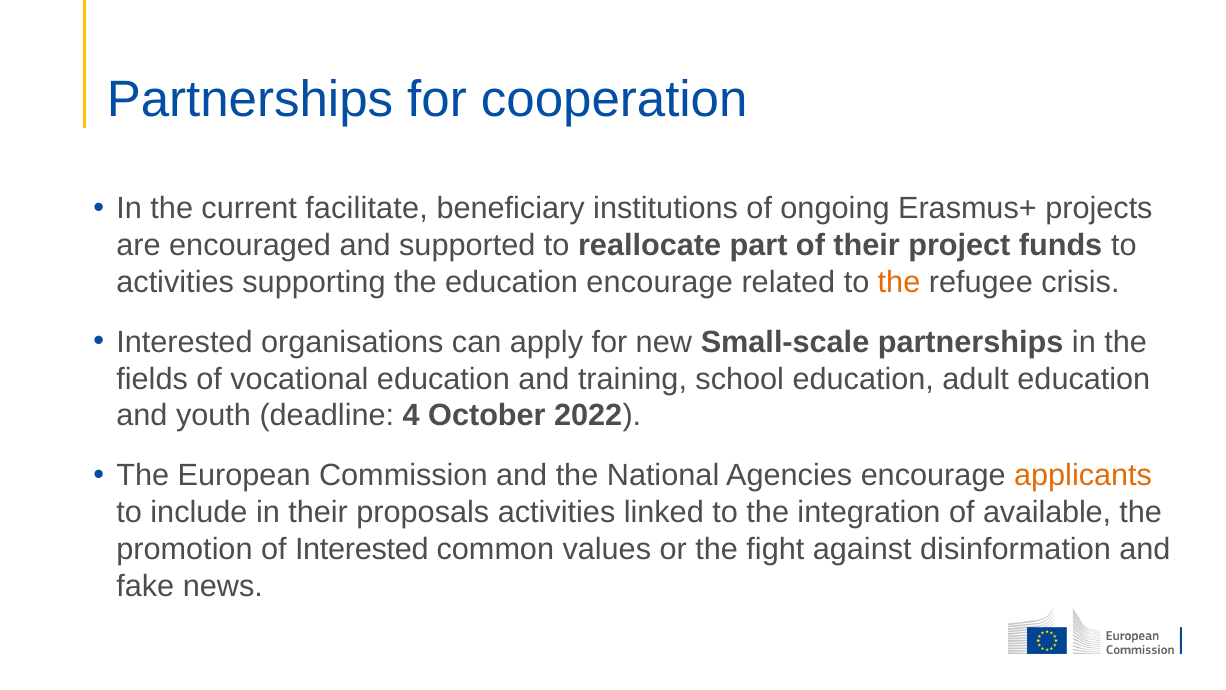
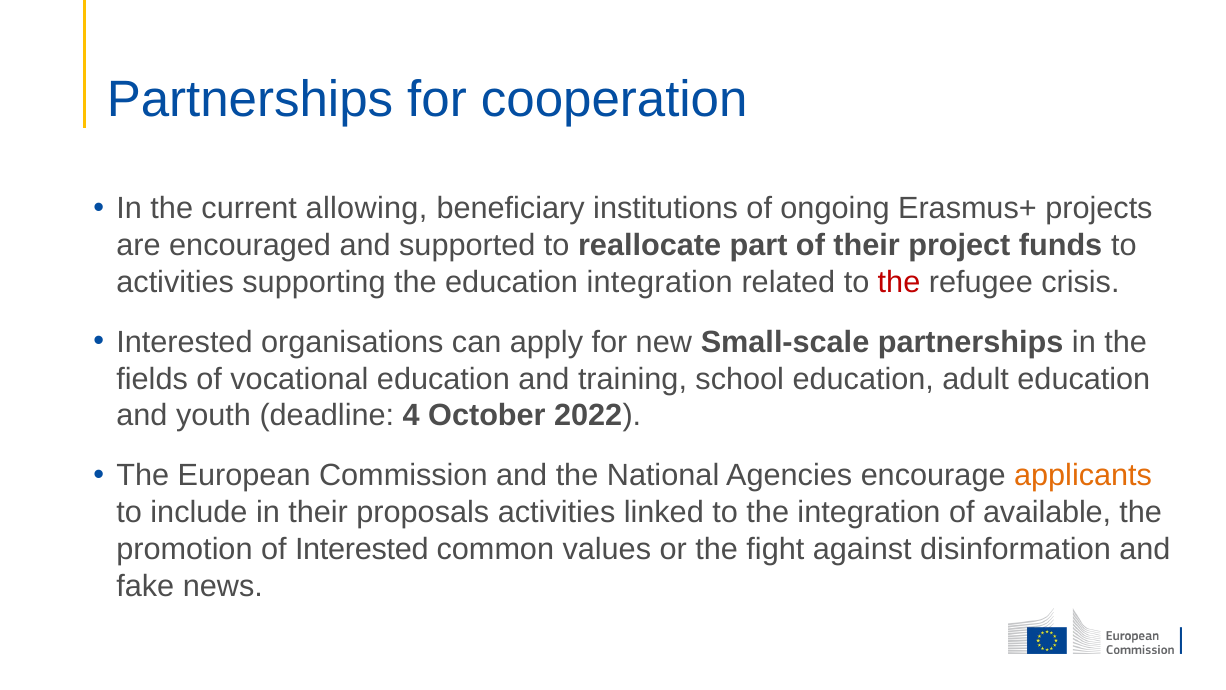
facilitate: facilitate -> allowing (366, 209)
education encourage: encourage -> integration (660, 282)
the colour: orange -> red (899, 282)
